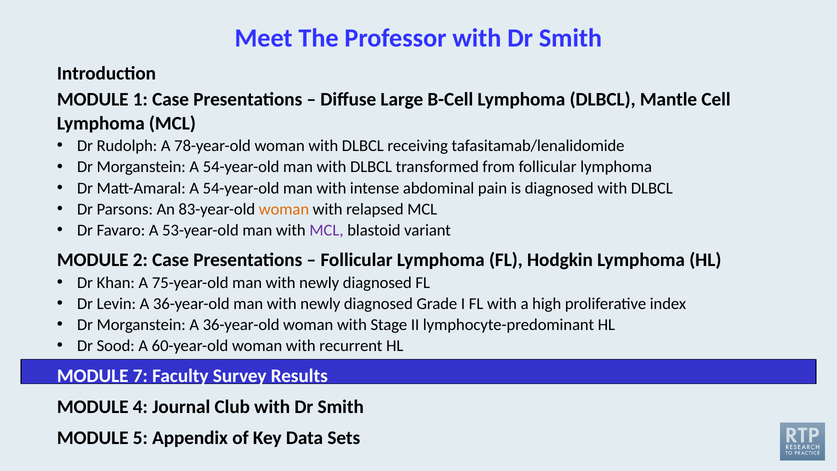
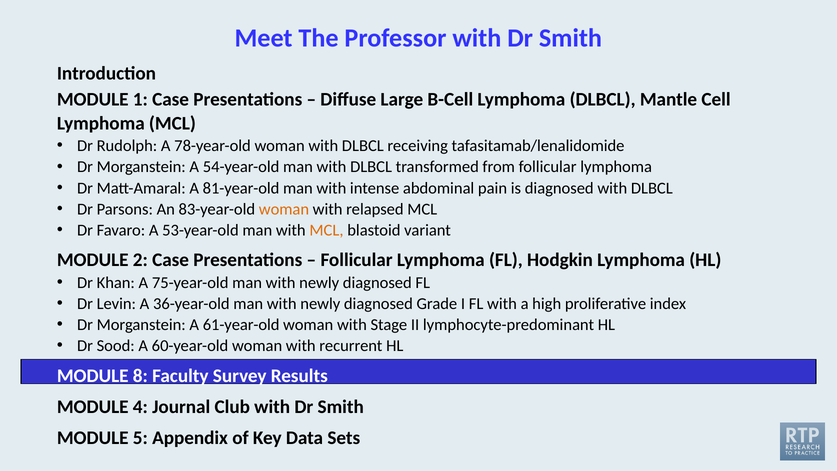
Matt-Amaral A 54-year-old: 54-year-old -> 81-year-old (241, 188)
MCL colour: purple -> orange (326, 230)
Morganstein A 36-year-old: 36-year-old -> 61-year-old (241, 325)
7: 7 -> 8 (140, 376)
